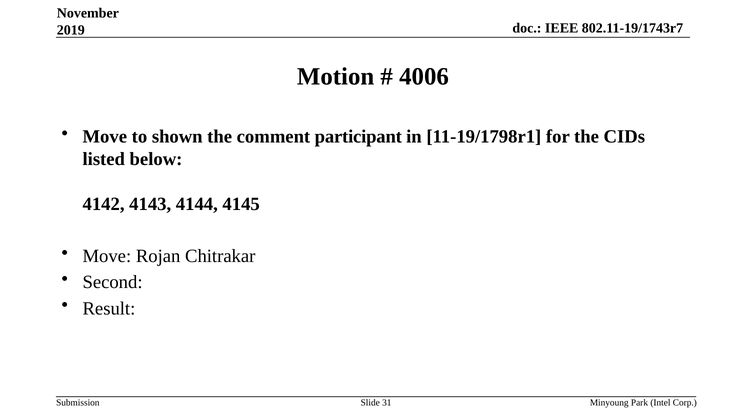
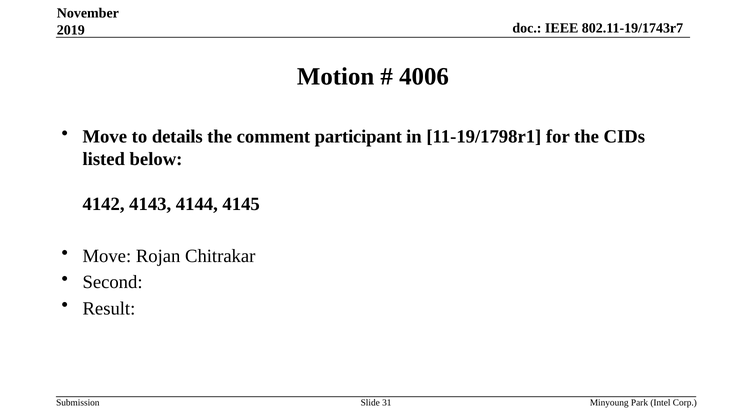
shown: shown -> details (177, 137)
